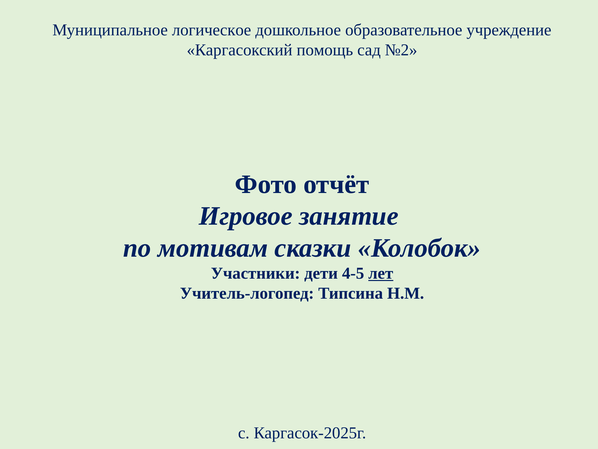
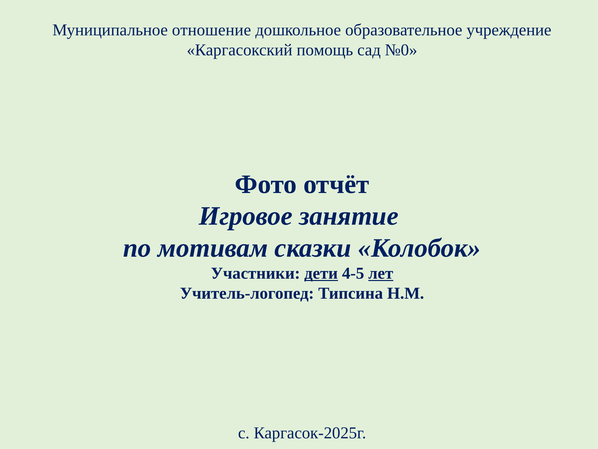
логическое: логическое -> отношение (212, 30)
№2: №2 -> №0 (401, 50)
дети underline: none -> present (321, 273)
